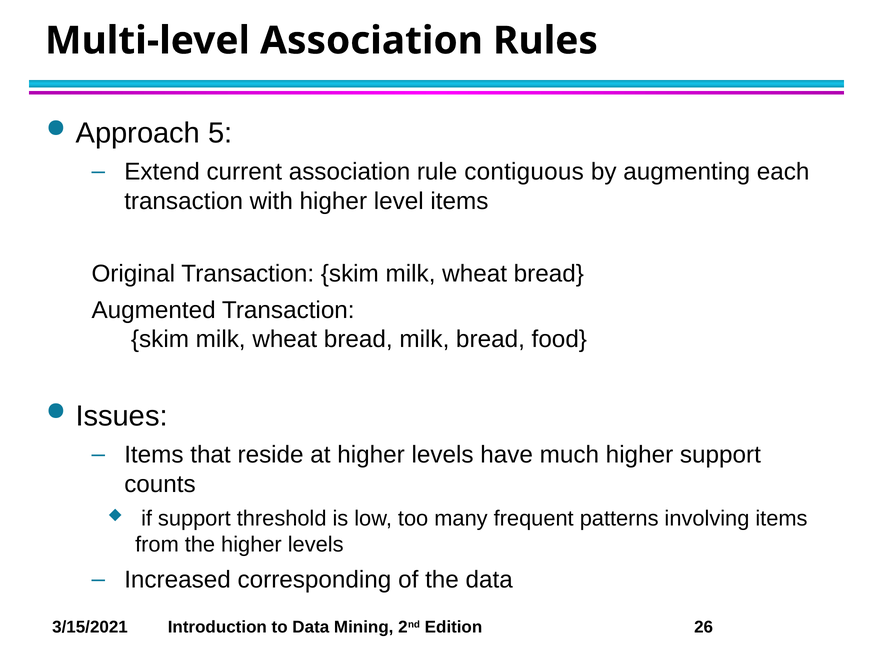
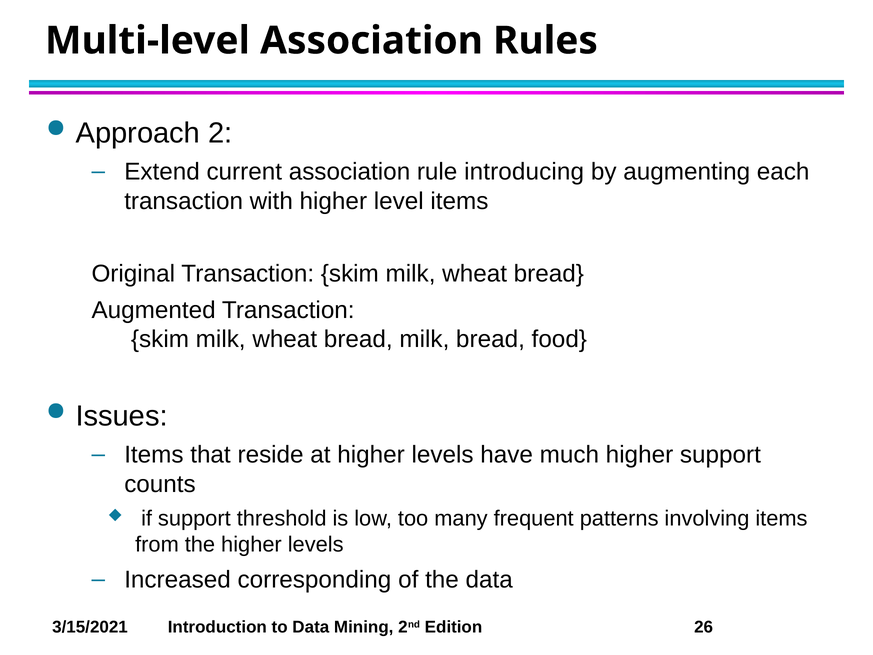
5: 5 -> 2 (220, 133)
contiguous: contiguous -> introducing (524, 172)
